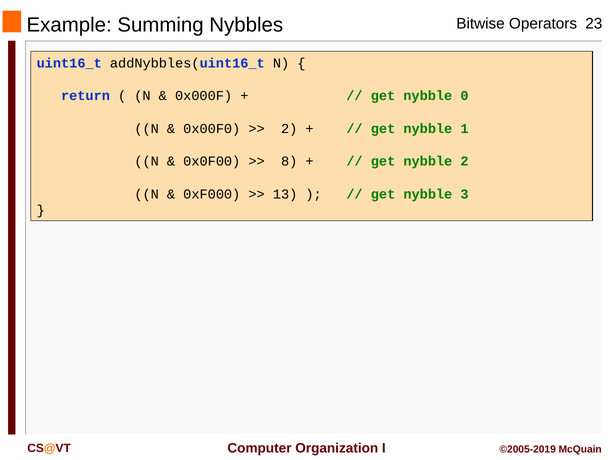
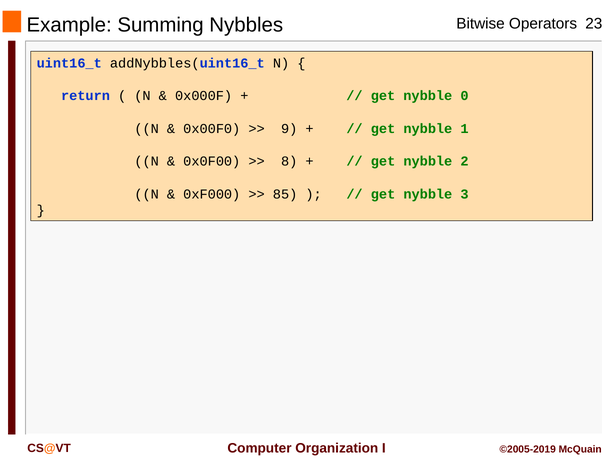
2: 2 -> 9 (289, 129)
13: 13 -> 85 (285, 194)
